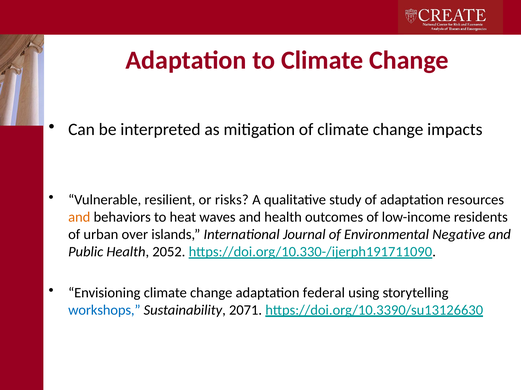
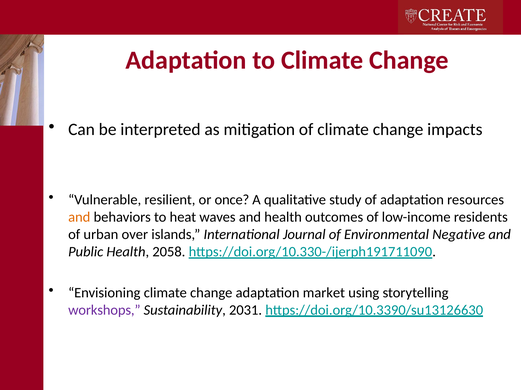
risks: risks -> once (232, 200)
2052: 2052 -> 2058 (169, 252)
federal: federal -> market (324, 293)
workshops colour: blue -> purple (104, 311)
2071: 2071 -> 2031 (246, 311)
